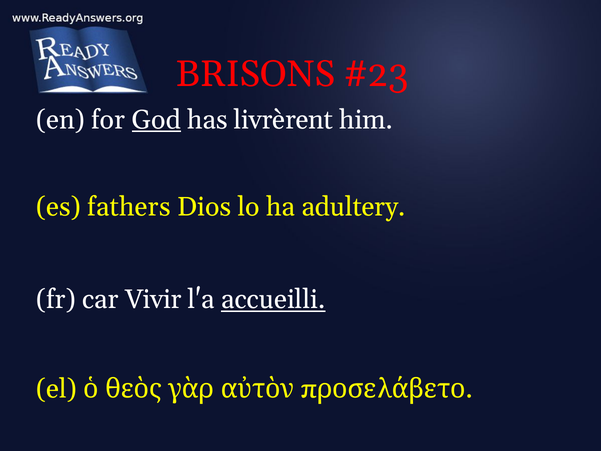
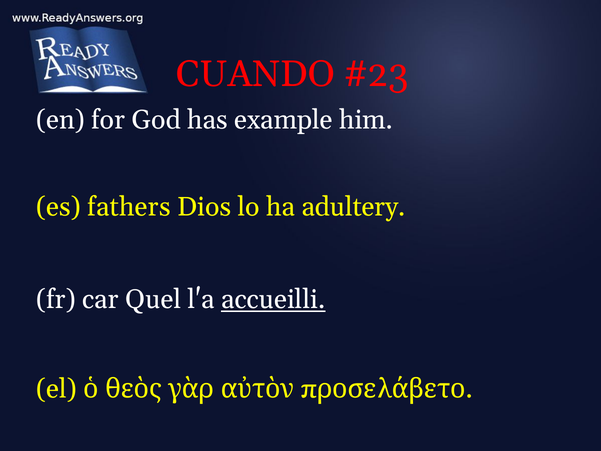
BRISONS: BRISONS -> CUANDO (256, 74)
God underline: present -> none (156, 120)
livrèrent: livrèrent -> example (283, 120)
Vivir: Vivir -> Quel (153, 299)
